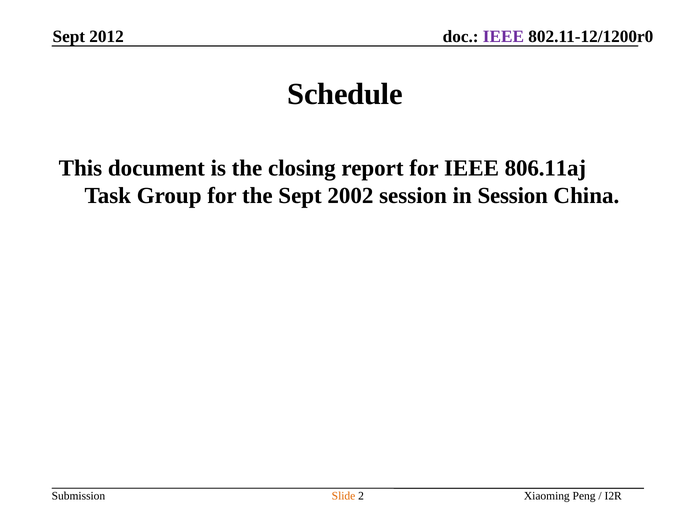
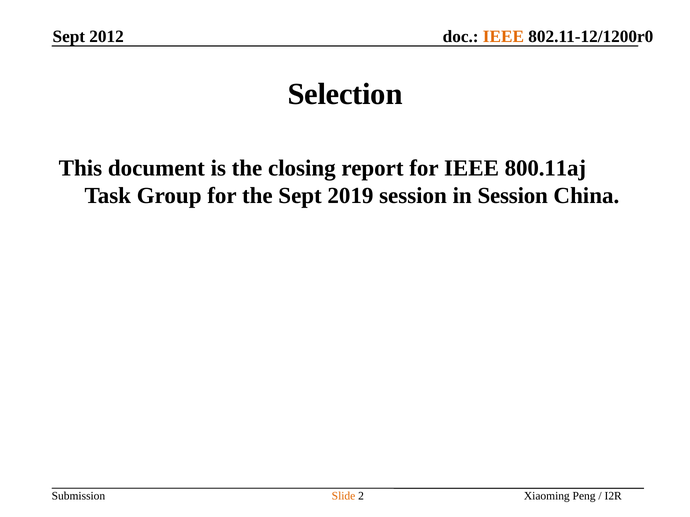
IEEE colour: purple -> orange (503, 37)
Schedule: Schedule -> Selection (345, 94)
806.11aj: 806.11aj -> 800.11aj (545, 168)
2002: 2002 -> 2019 (350, 196)
